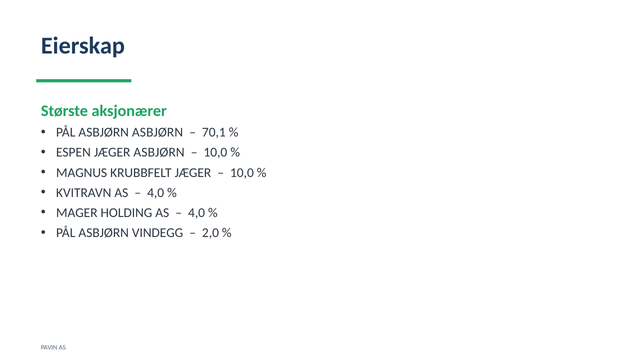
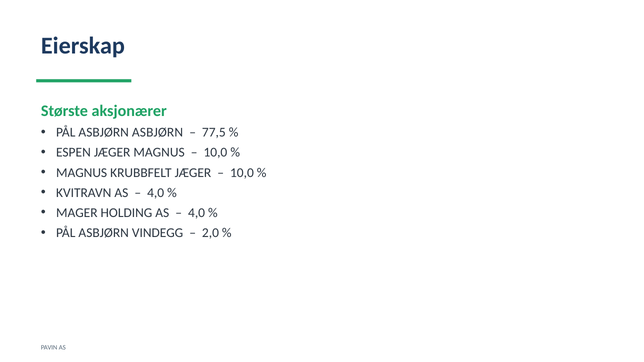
70,1: 70,1 -> 77,5 (214, 132)
JÆGER ASBJØRN: ASBJØRN -> MAGNUS (159, 153)
